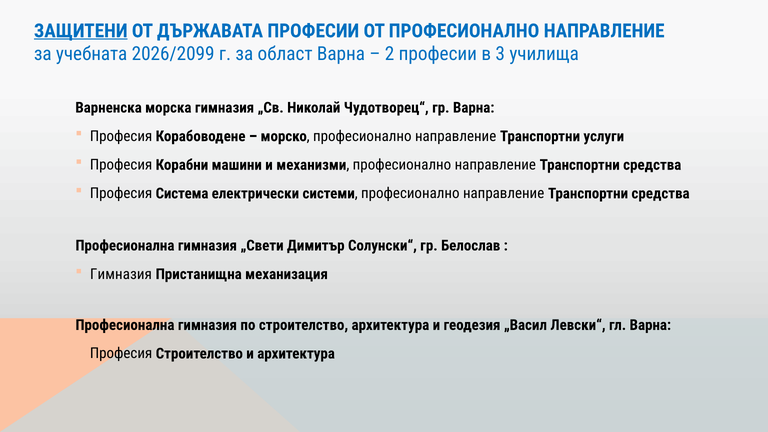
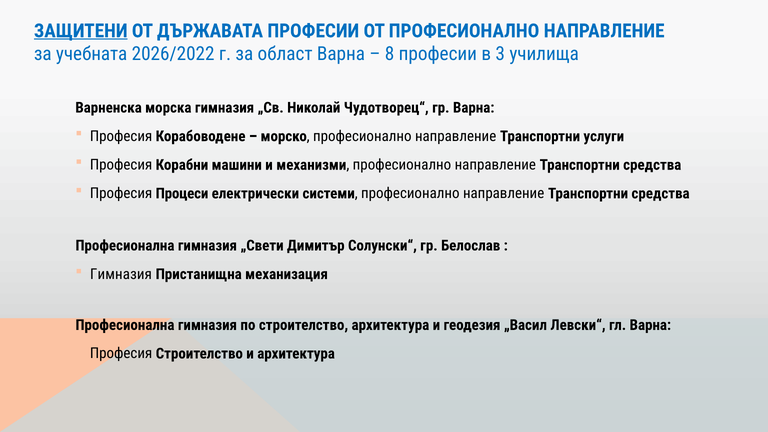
2026/2099: 2026/2099 -> 2026/2022 (173, 54)
2: 2 -> 8 (390, 54)
Система: Система -> Процеси (182, 193)
